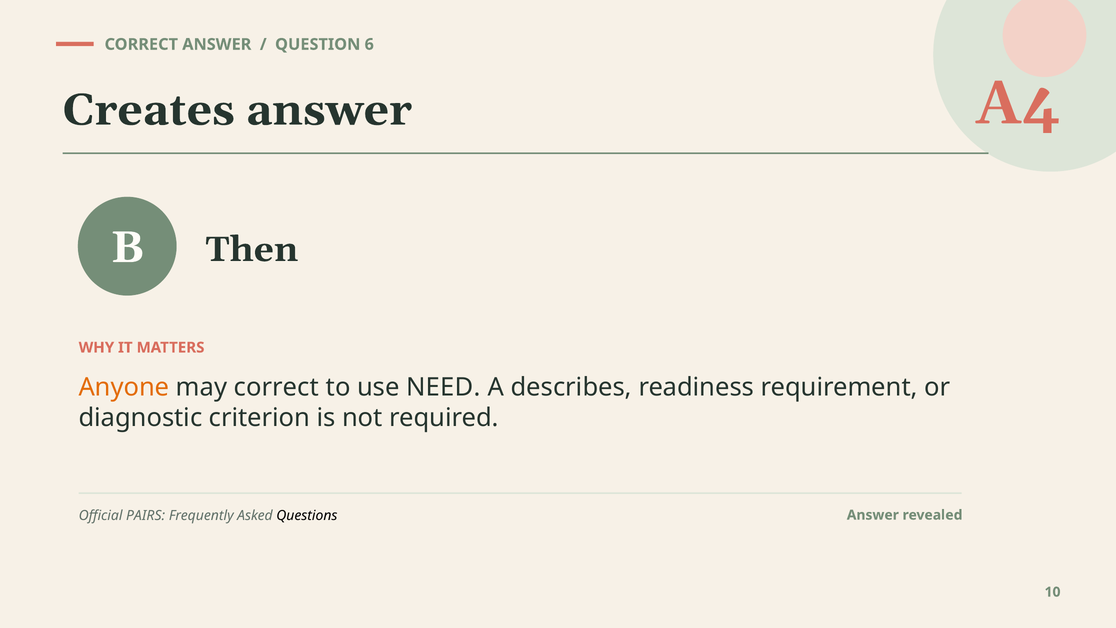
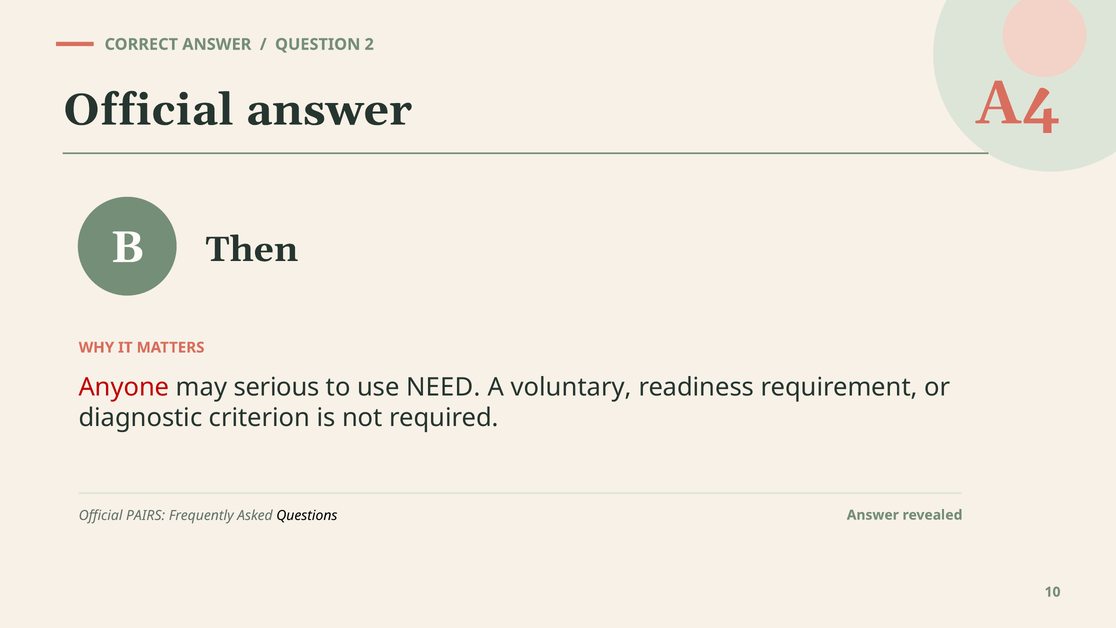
6: 6 -> 2 (369, 44)
Creates: Creates -> Official (149, 110)
Anyone colour: orange -> red (124, 387)
may correct: correct -> serious (277, 387)
describes: describes -> voluntary (571, 387)
